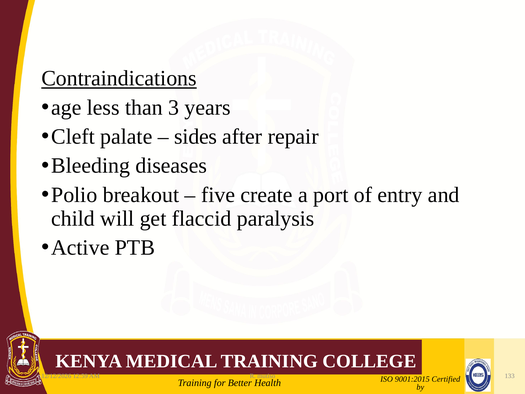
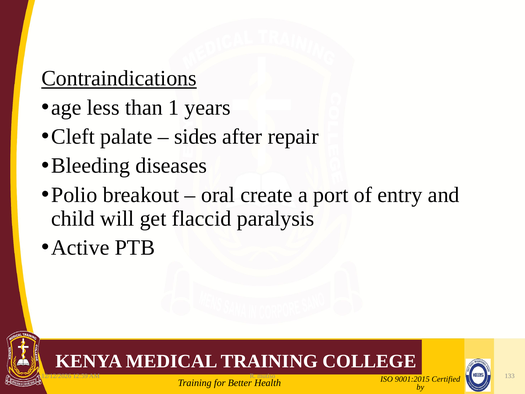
3: 3 -> 1 (174, 107)
five: five -> oral (218, 195)
